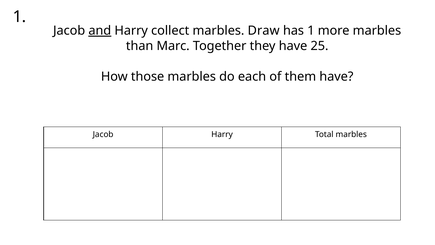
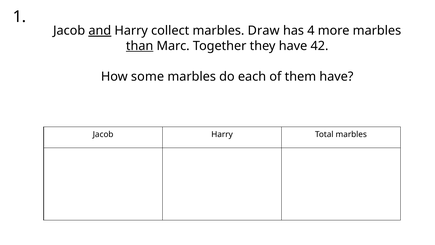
has 1: 1 -> 4 (311, 31)
than underline: none -> present (140, 46)
25: 25 -> 42 (320, 46)
those: those -> some (148, 76)
